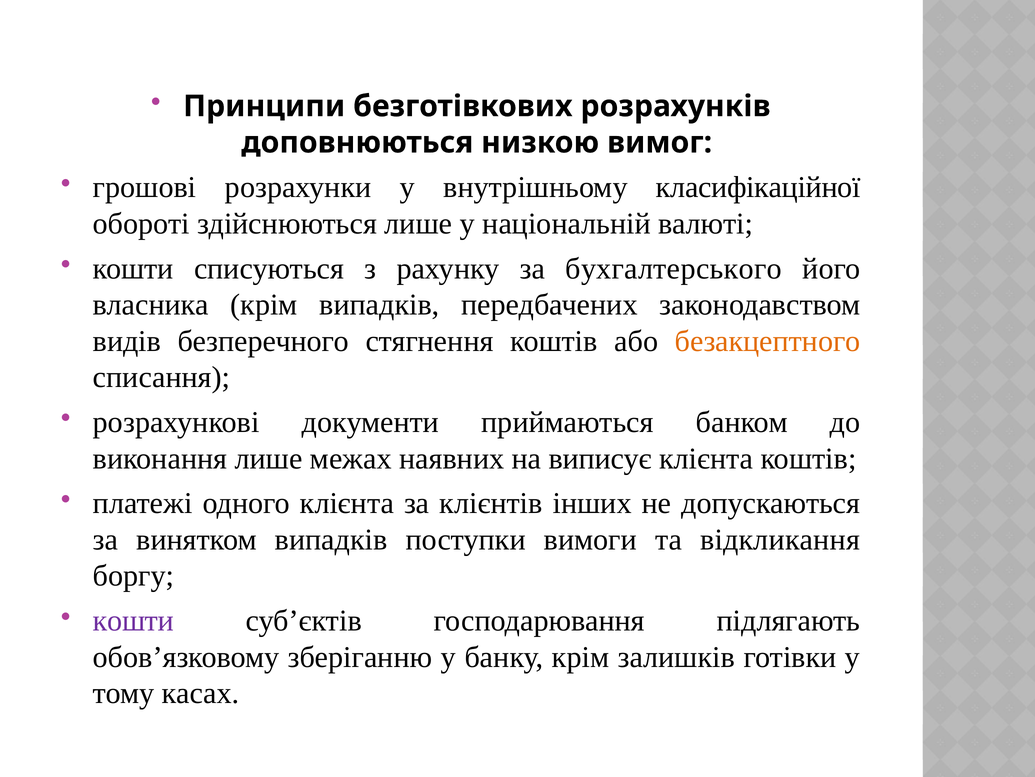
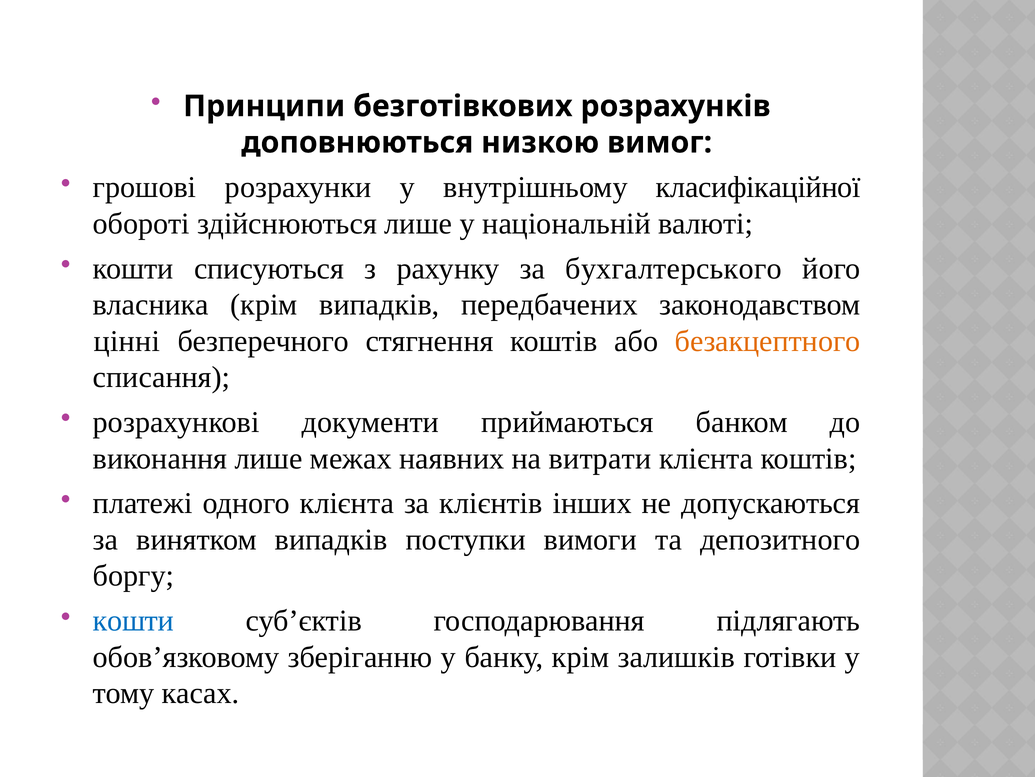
видів: видів -> цінні (127, 341)
виписує: виписує -> витрати (600, 458)
відкликання: відкликання -> депозитного (780, 539)
кошти colour: purple -> blue (133, 620)
